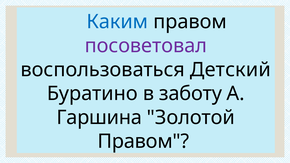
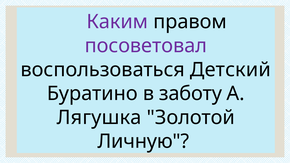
Каким colour: blue -> purple (117, 22)
Гаршина: Гаршина -> Лягушка (99, 118)
Правом: Правом -> Личную (143, 141)
